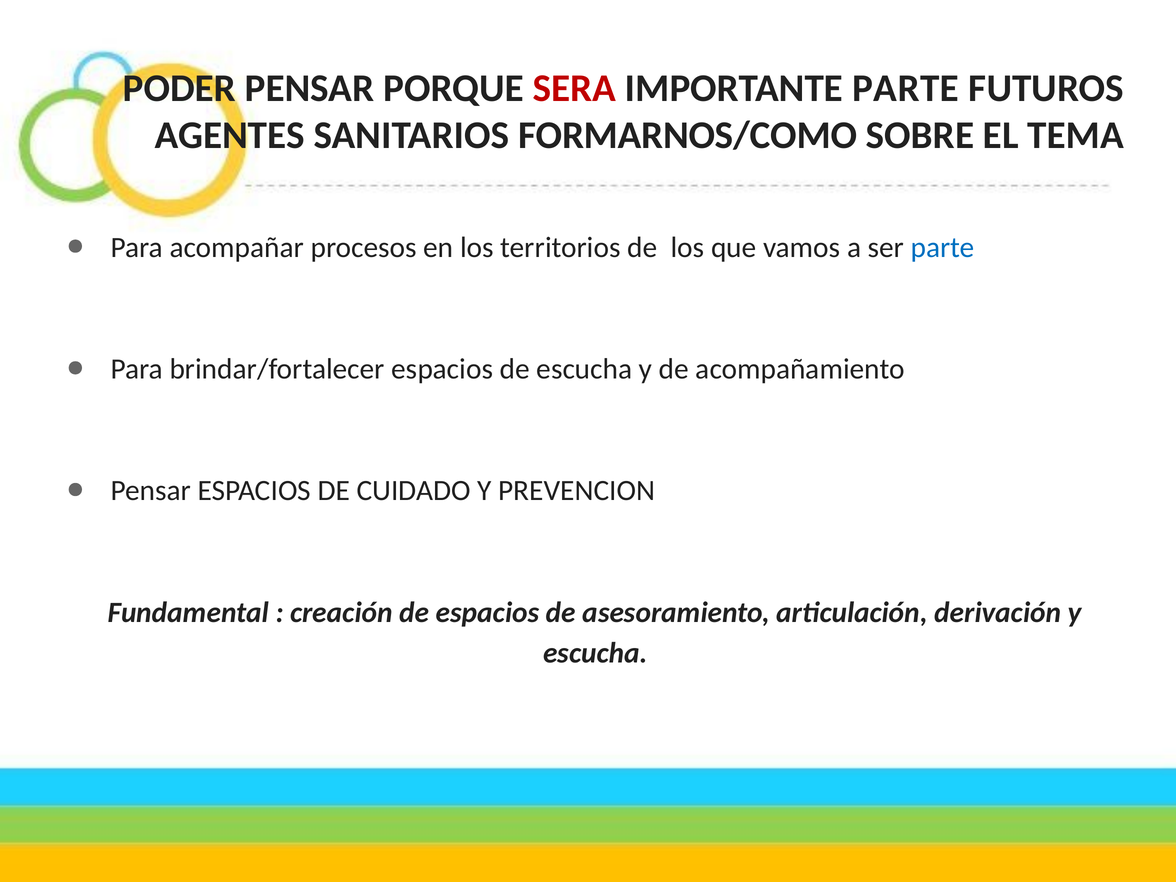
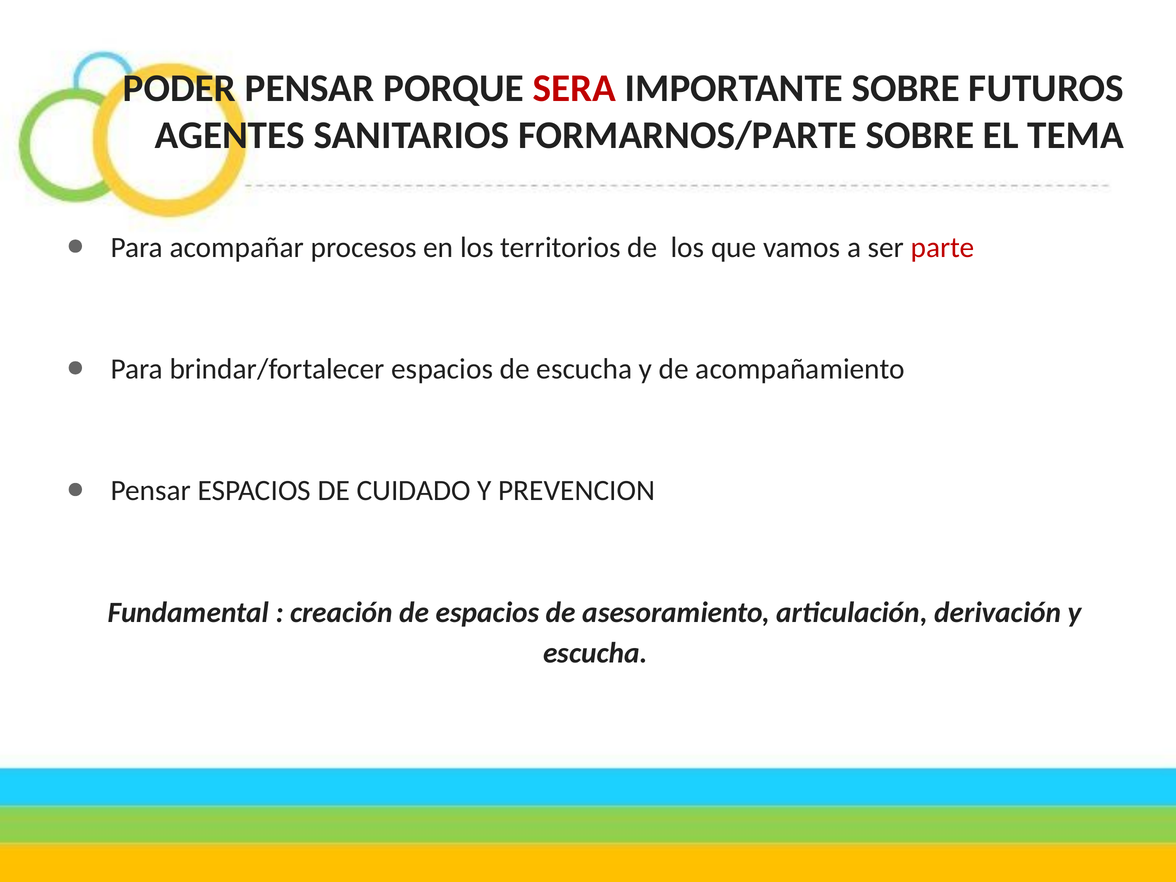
IMPORTANTE PARTE: PARTE -> SOBRE (906, 88)
FORMARNOS/COMO: FORMARNOS/COMO -> FORMARNOS/PARTE (688, 135)
parte colour: blue -> red (943, 247)
